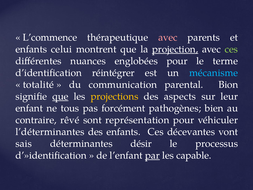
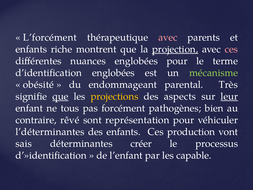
L’commence: L’commence -> L’forcément (50, 37)
celui: celui -> riche (62, 49)
ces colour: light green -> pink (231, 49)
d’identification réintégrer: réintégrer -> englobées (113, 73)
mécanisme colour: light blue -> light green (214, 73)
totalité: totalité -> obésité (38, 85)
communication: communication -> endommageant (123, 85)
Bion: Bion -> Très (228, 85)
leur underline: none -> present (229, 96)
décevantes: décevantes -> production (191, 132)
désir: désir -> créer (141, 144)
par underline: present -> none (152, 155)
